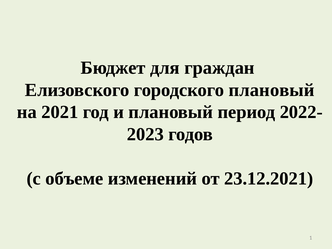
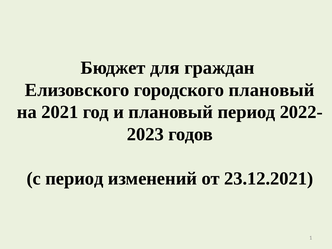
с объеме: объеме -> период (74, 178)
